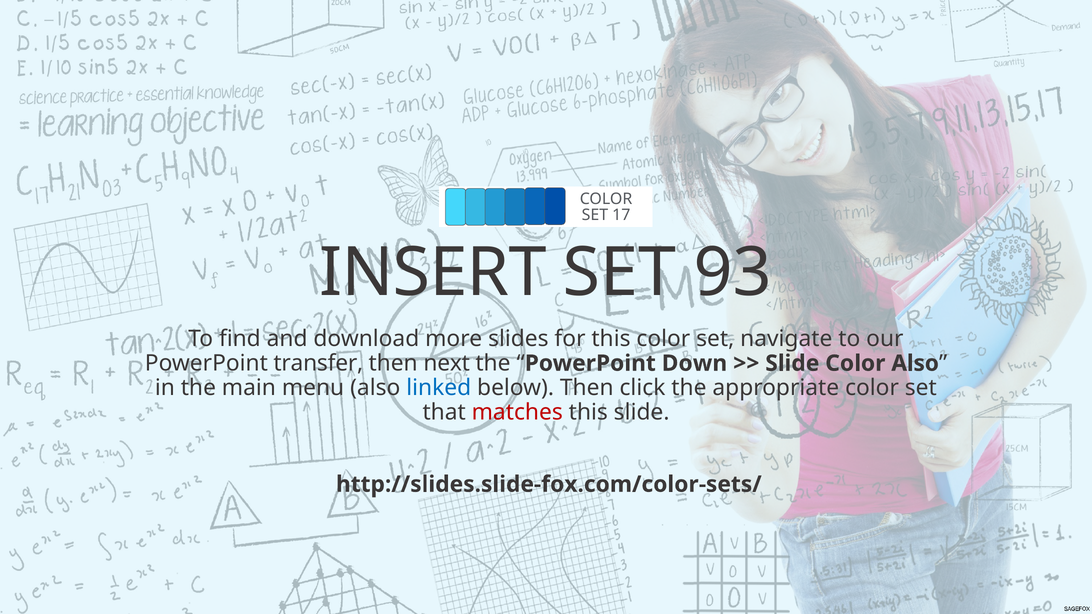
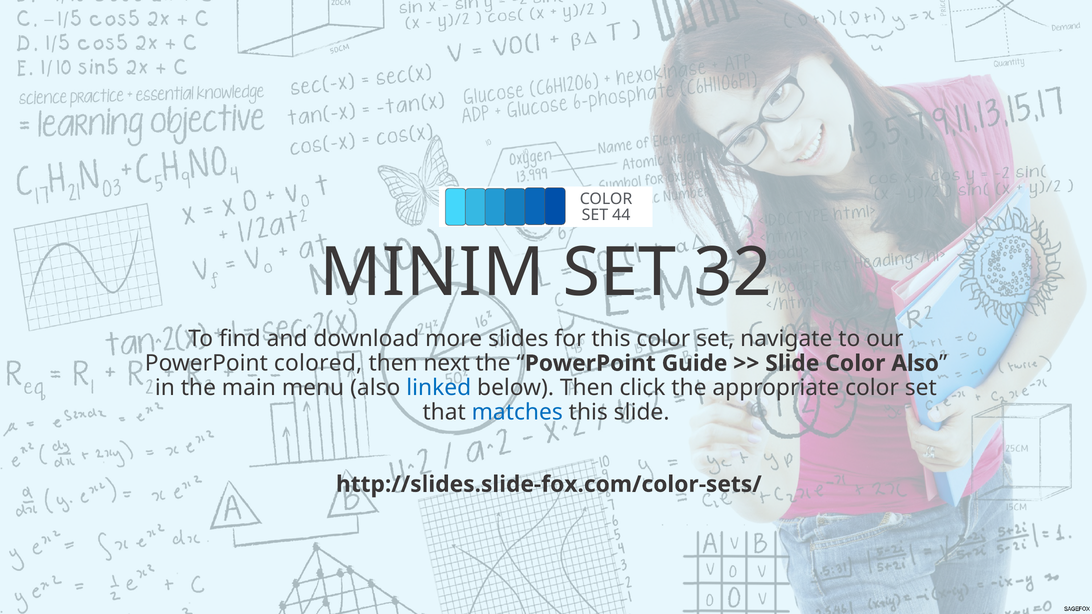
17: 17 -> 44 (621, 215)
INSERT: INSERT -> MINIM (432, 273)
93: 93 -> 32 (733, 273)
transfer: transfer -> colored (318, 363)
Down: Down -> Guide (695, 363)
matches colour: red -> blue (517, 413)
